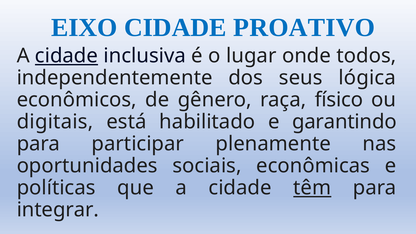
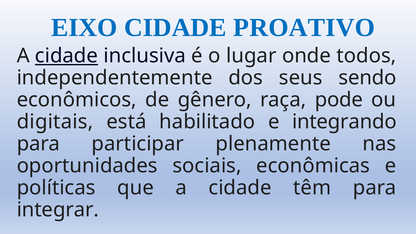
lógica: lógica -> sendo (367, 78)
físico: físico -> pode (339, 100)
garantindo: garantindo -> integrando (344, 122)
têm underline: present -> none (312, 188)
